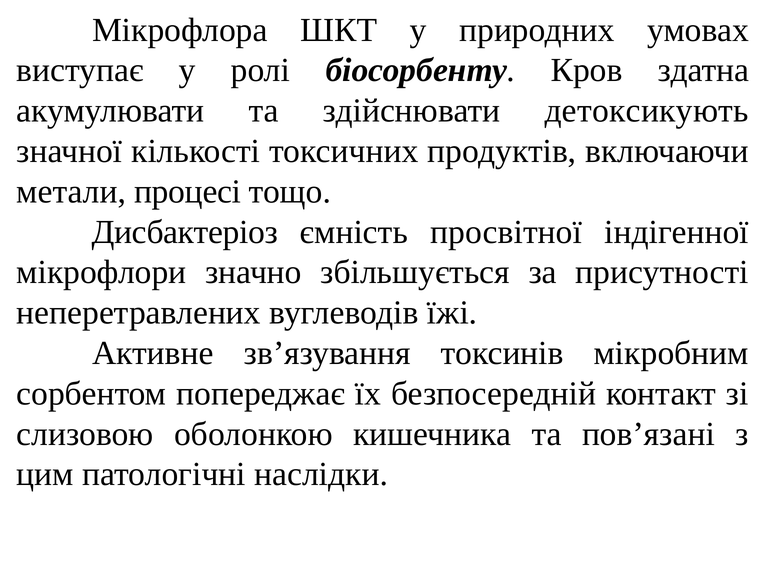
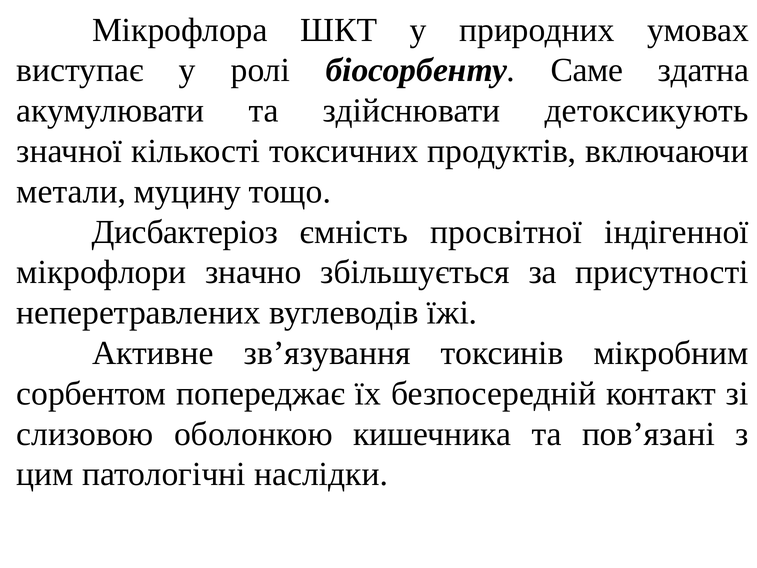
Кров: Кров -> Саме (587, 70)
процесі: процесі -> муцину (188, 191)
